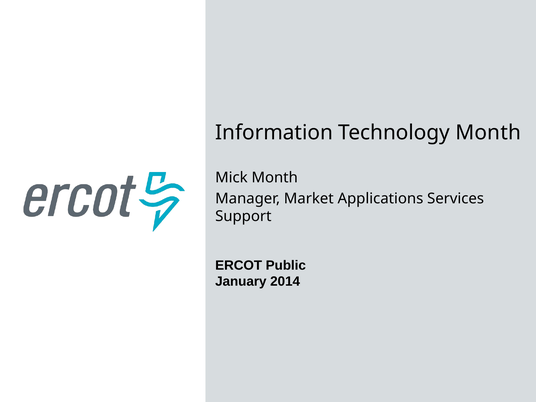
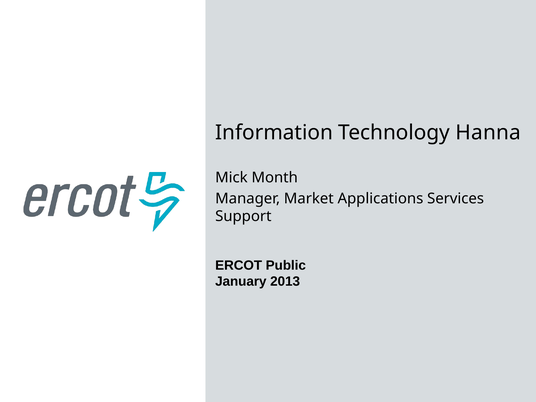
Technology Month: Month -> Hanna (488, 133)
2014: 2014 -> 2013 (285, 281)
